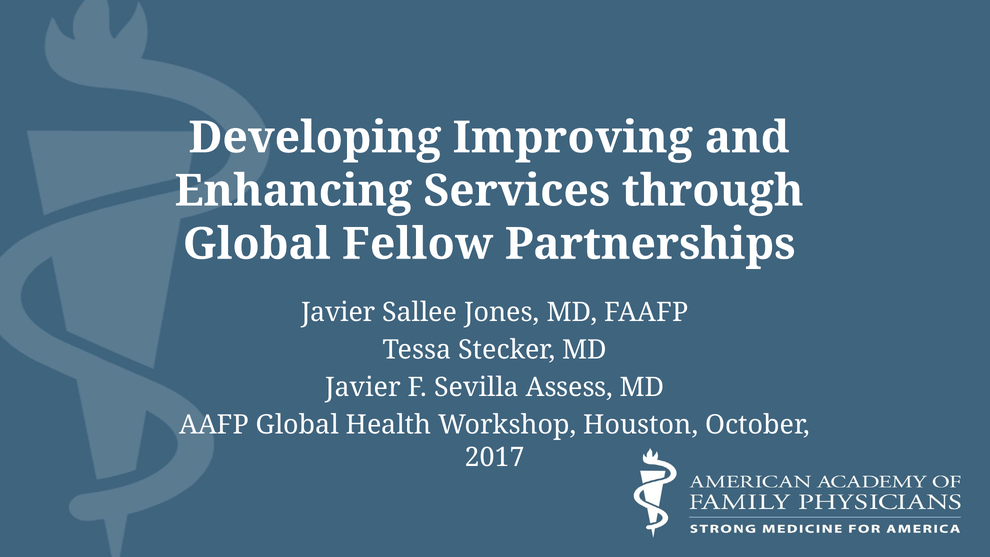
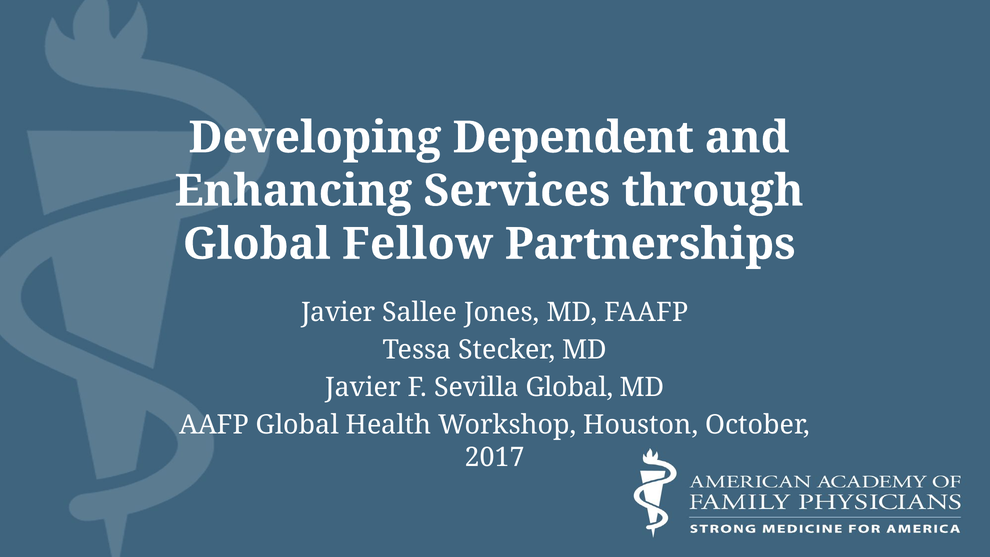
Improving: Improving -> Dependent (573, 138)
Sevilla Assess: Assess -> Global (569, 388)
